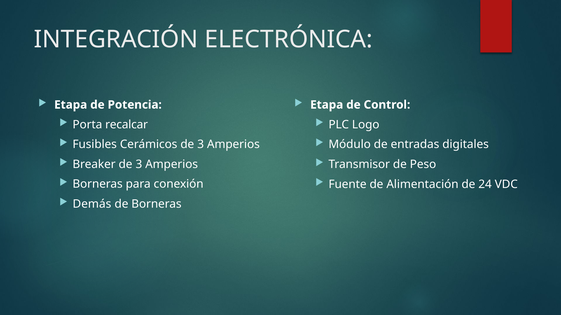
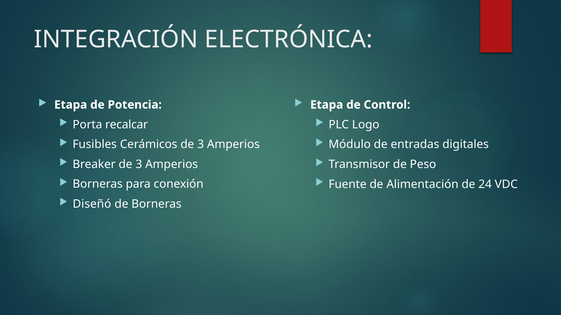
Demás: Demás -> Diseñó (92, 204)
